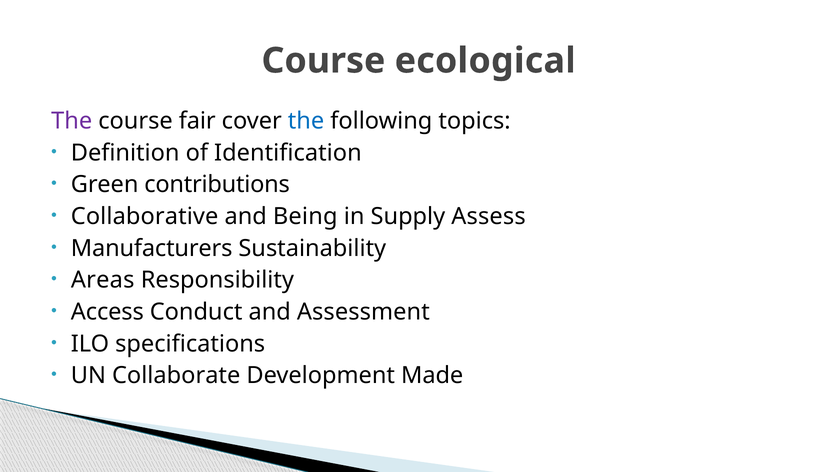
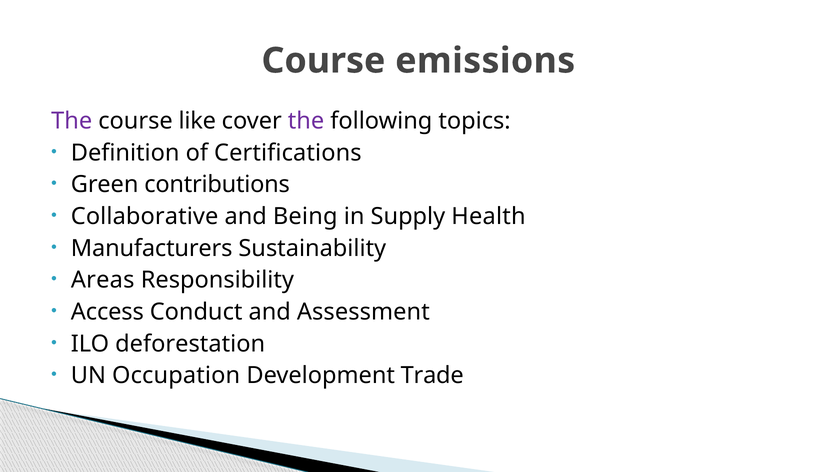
ecological: ecological -> emissions (485, 61)
fair: fair -> like (197, 121)
the colour: blue -> purple (306, 121)
Identification: Identification -> Certifications (288, 153)
Assess: Assess -> Health (488, 216)
specifications: specifications -> deforestation (190, 343)
Collaborate: Collaborate -> Occupation (176, 375)
Made: Made -> Trade (432, 375)
